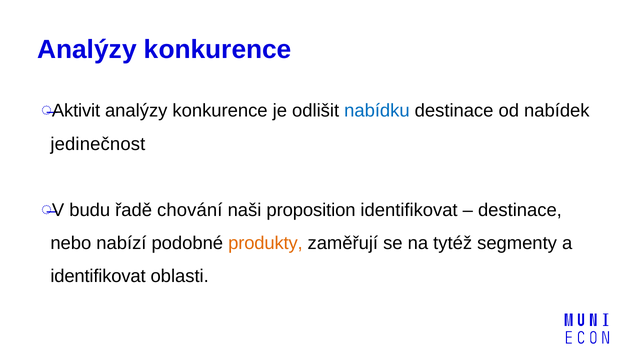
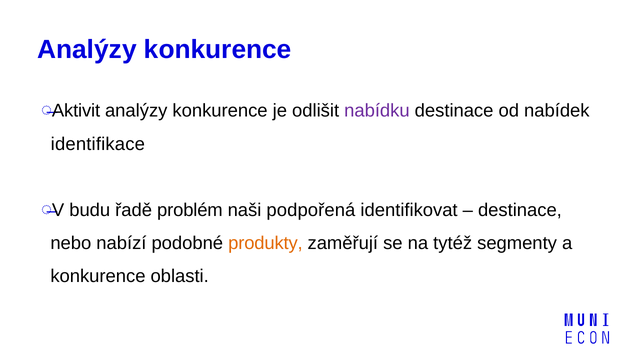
nabídku colour: blue -> purple (377, 111)
jedinečnost: jedinečnost -> identifikace (98, 144)
chování: chování -> problém (190, 210)
proposition: proposition -> podpořená (311, 210)
identifikovat: identifikovat -> konkurence (98, 277)
